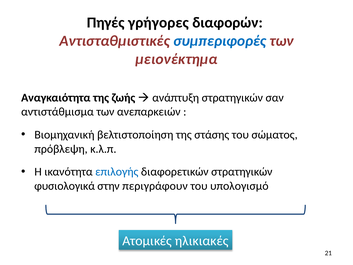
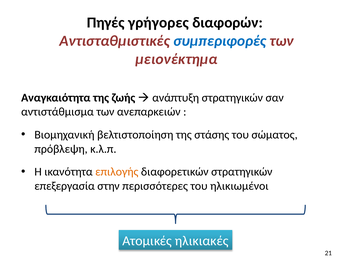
επιλογής colour: blue -> orange (117, 172)
φυσιολογικά: φυσιολογικά -> επεξεργασία (65, 186)
περιγράφουν: περιγράφουν -> περισσότερες (155, 186)
υπολογισμό: υπολογισμό -> ηλικιωμένοι (239, 186)
